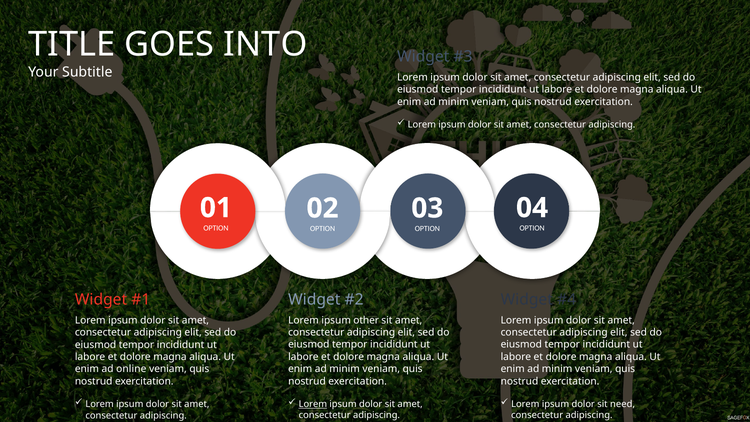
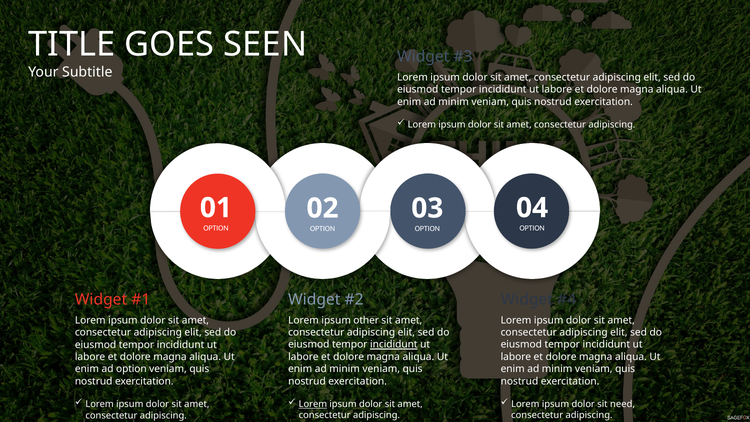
INTO: INTO -> SEEN (265, 45)
incididunt underline: none -> present (394, 345)
ad online: online -> option (131, 369)
